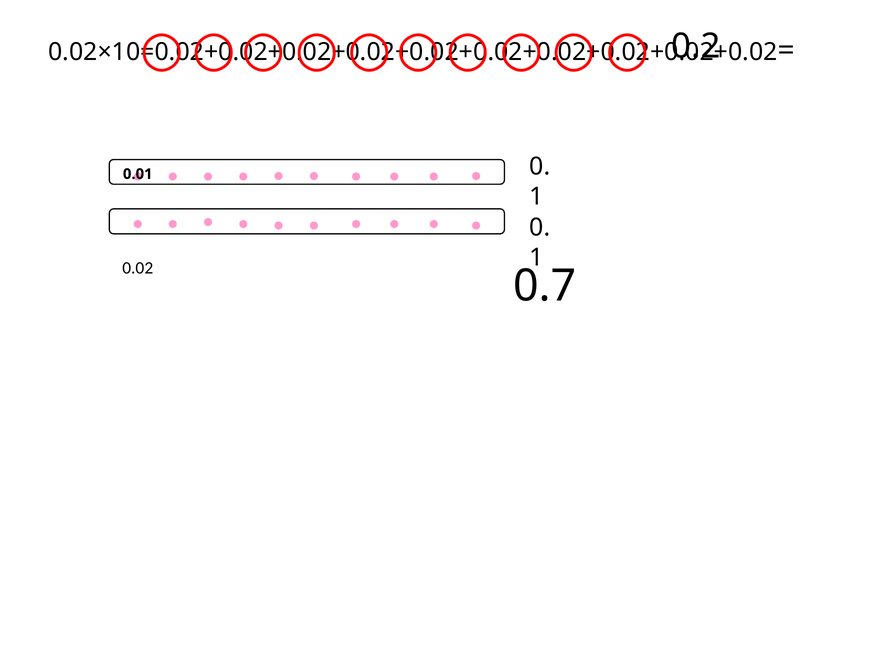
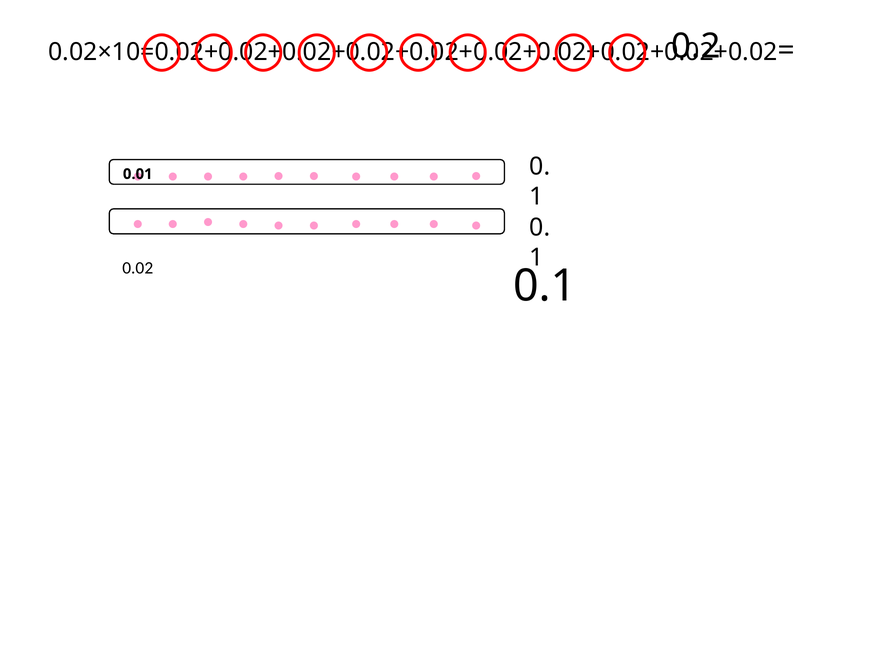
0.7: 0.7 -> 0.1 (545, 286)
